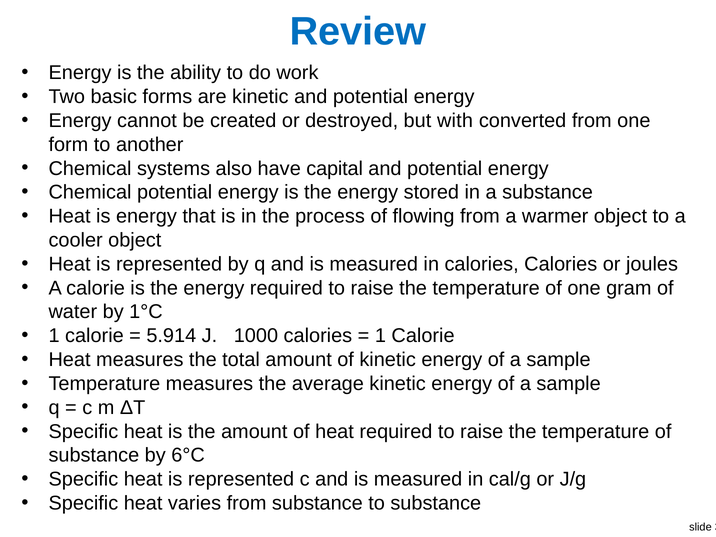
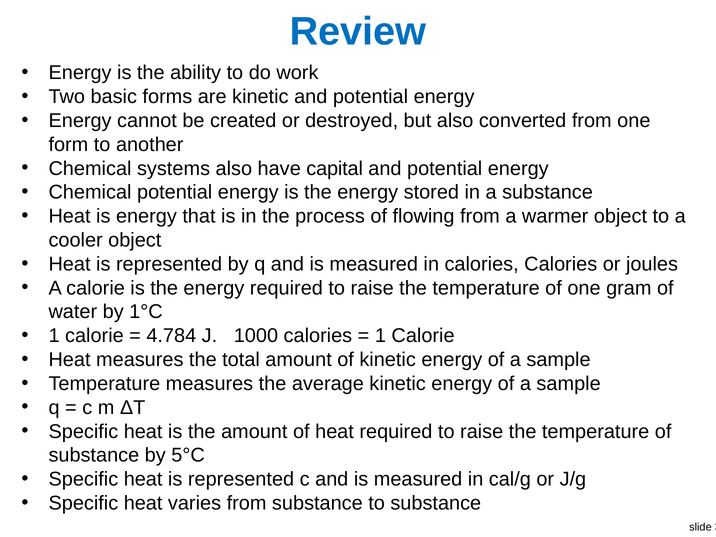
but with: with -> also (455, 121)
5.914: 5.914 -> 4.784 (171, 336)
6°C: 6°C -> 5°C (188, 455)
